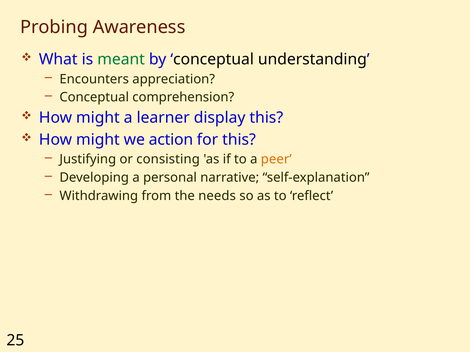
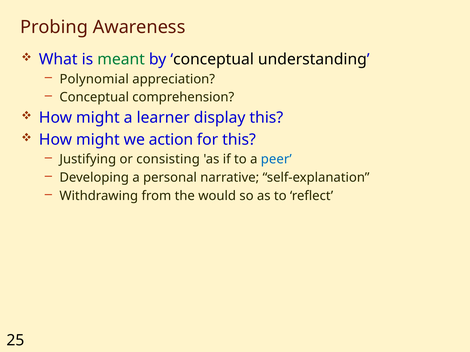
Encounters: Encounters -> Polynomial (94, 79)
peer colour: orange -> blue (276, 160)
needs: needs -> would (217, 196)
